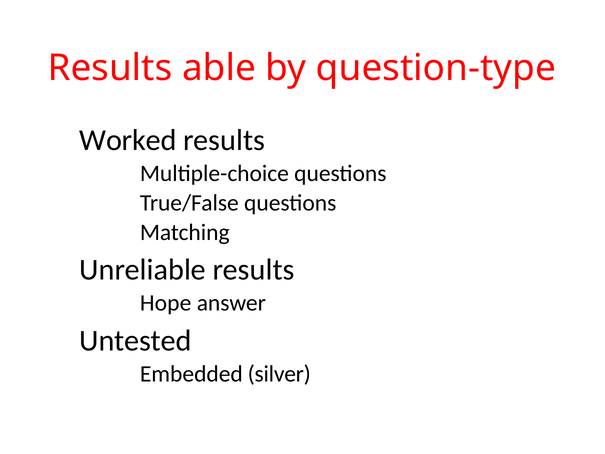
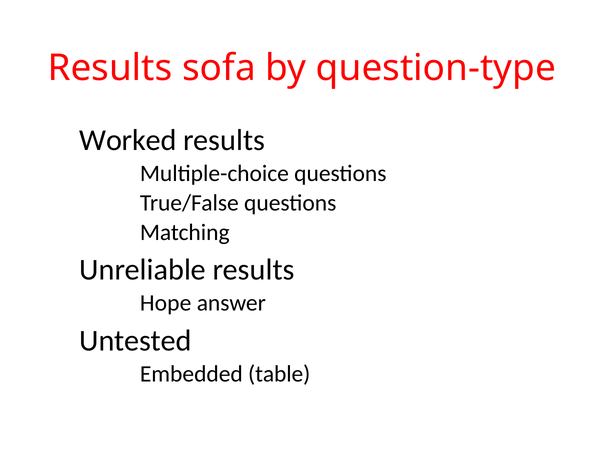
able: able -> sofa (219, 68)
silver: silver -> table (279, 374)
